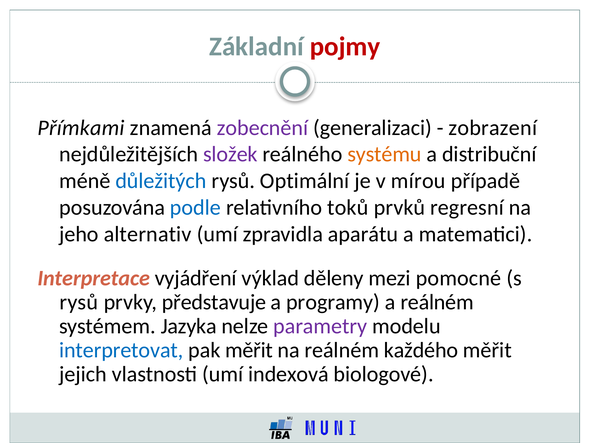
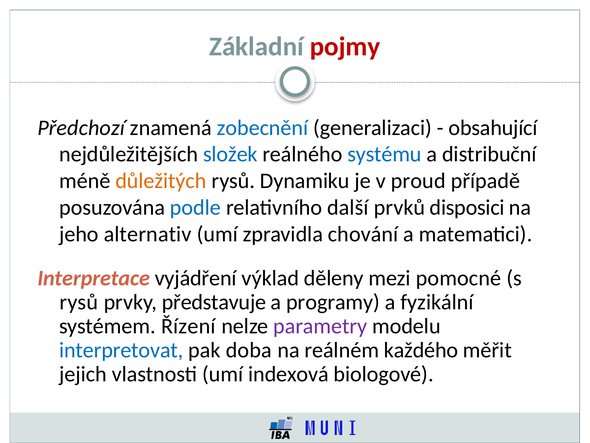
Přímkami: Přímkami -> Předchozí (81, 128)
zobecnění colour: purple -> blue (263, 128)
zobrazení: zobrazení -> obsahující (493, 128)
složek colour: purple -> blue (230, 154)
systému colour: orange -> blue (384, 154)
důležitých colour: blue -> orange (161, 181)
Optimální: Optimální -> Dynamiku (305, 181)
mírou: mírou -> proud (418, 181)
toků: toků -> další (348, 207)
regresní: regresní -> disposici (467, 207)
aparátu: aparátu -> chování (363, 234)
a reálném: reálném -> fyzikální (437, 302)
Jazyka: Jazyka -> Řízení (188, 326)
pak měřit: měřit -> doba (249, 350)
